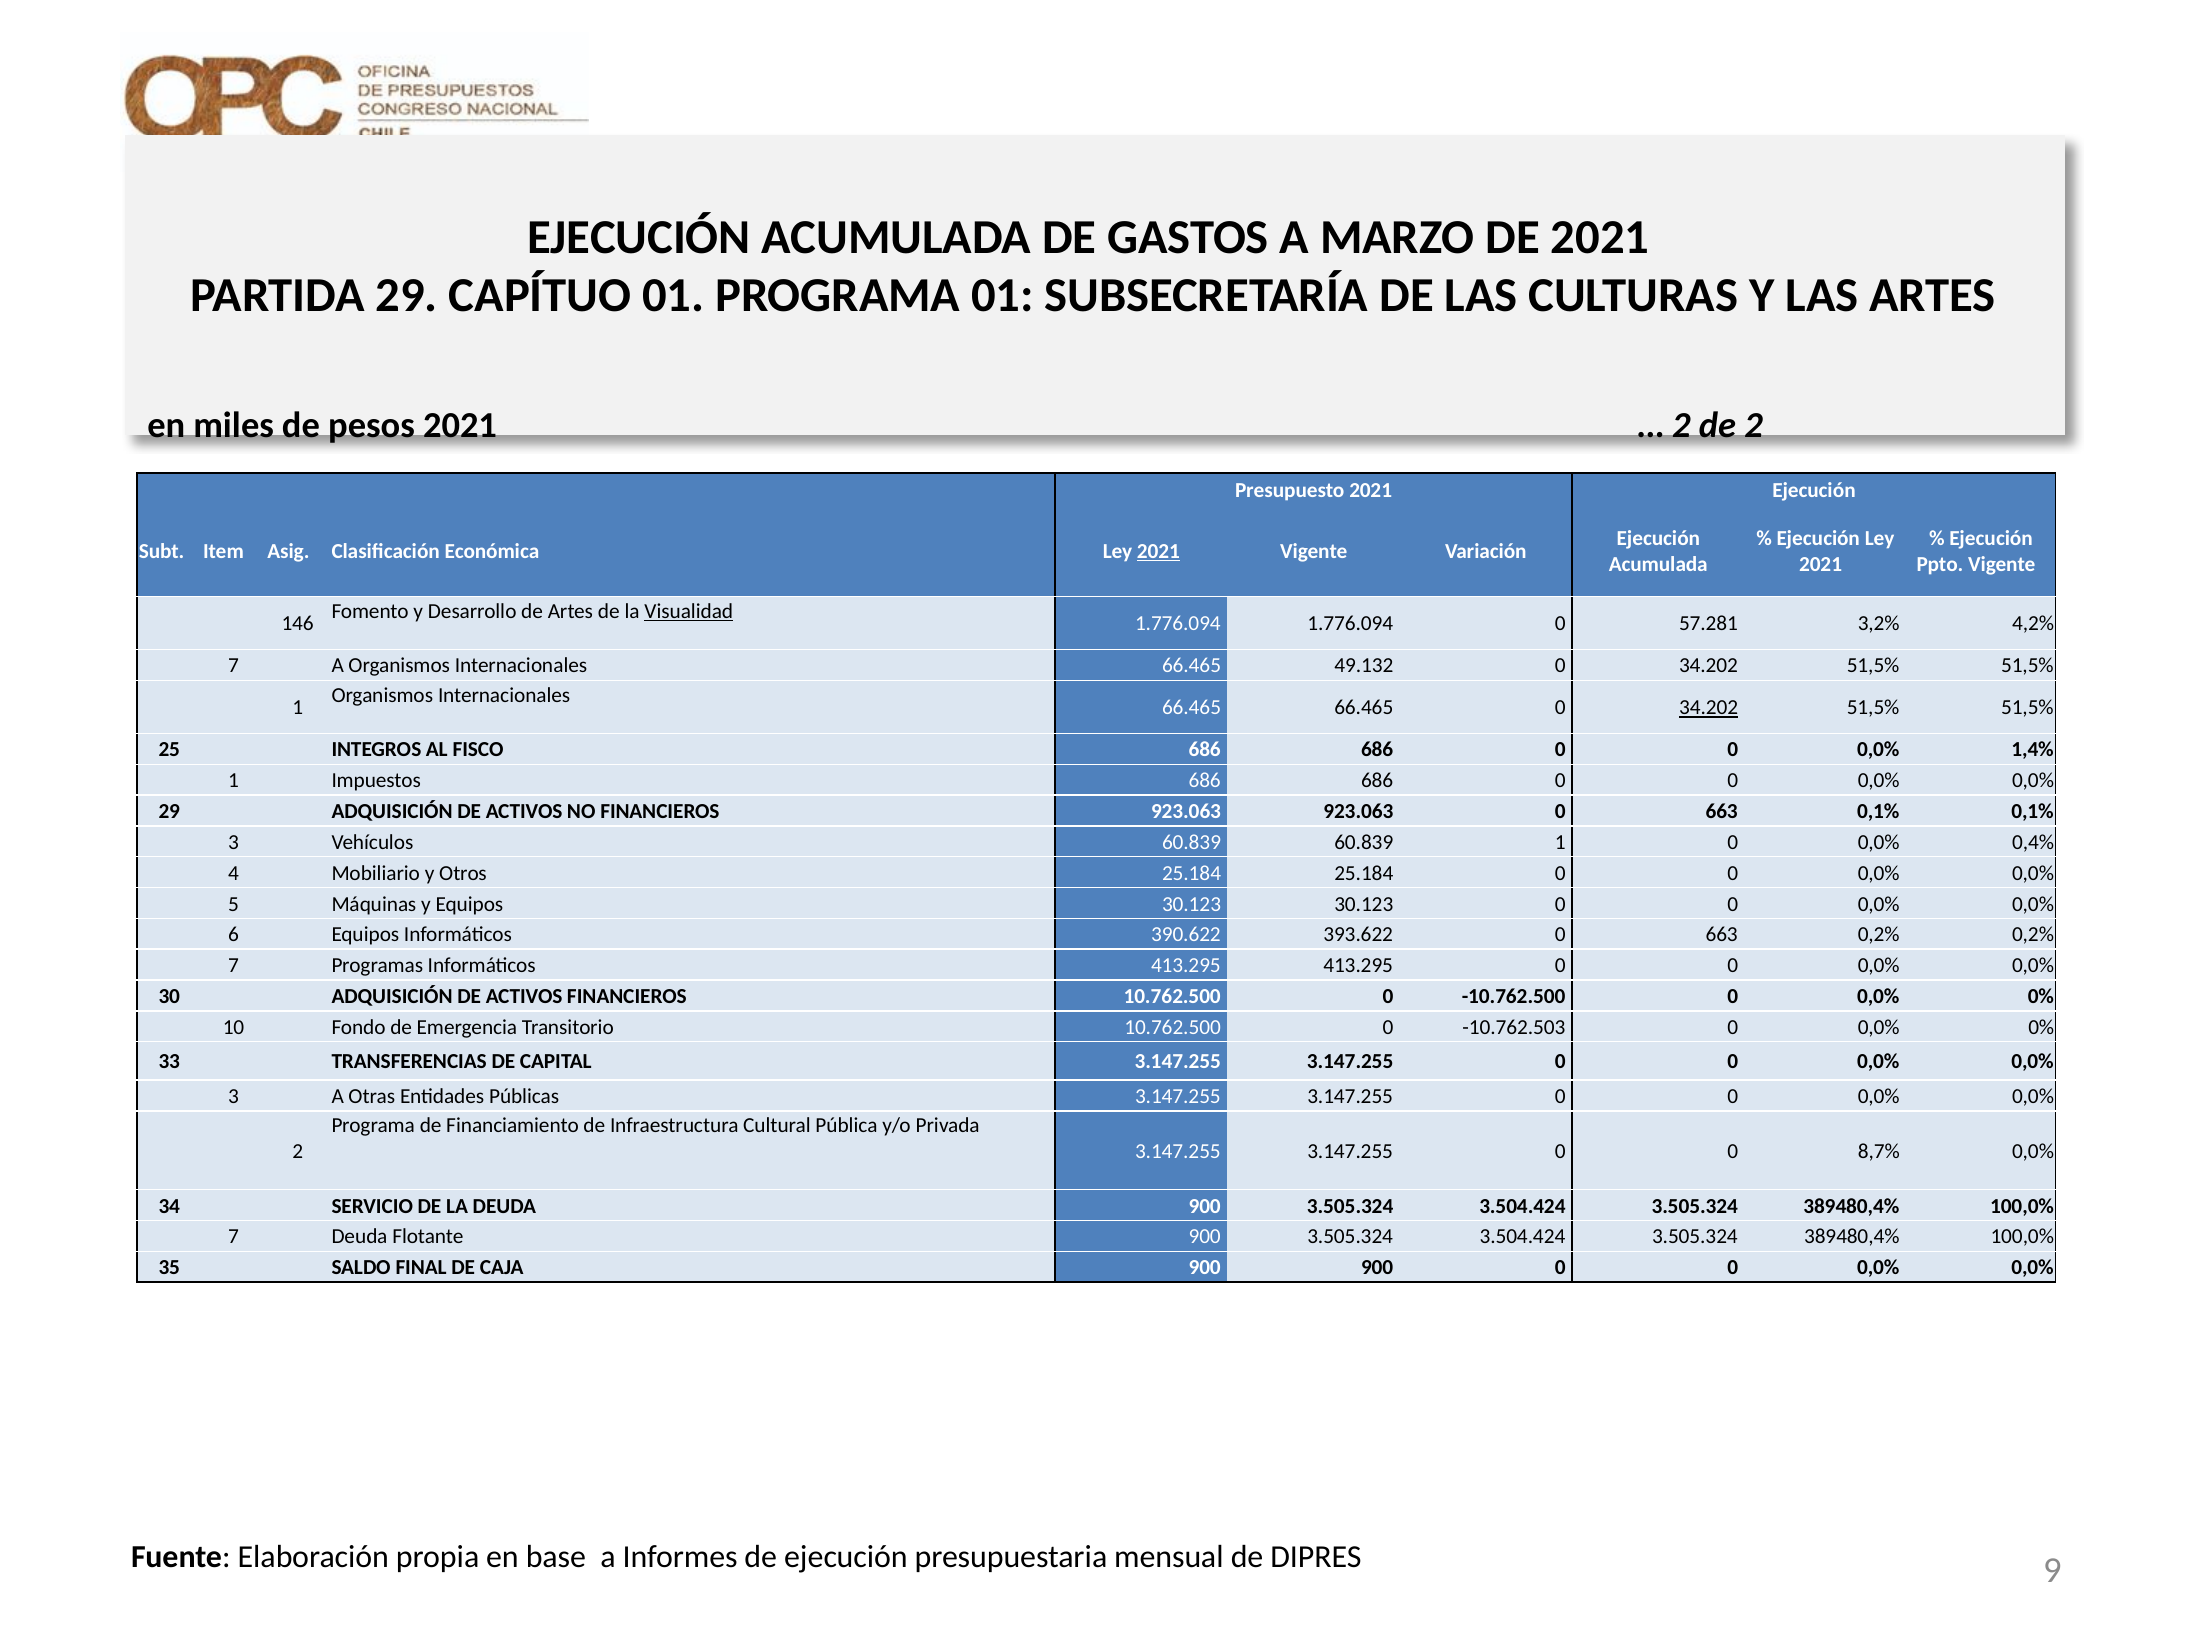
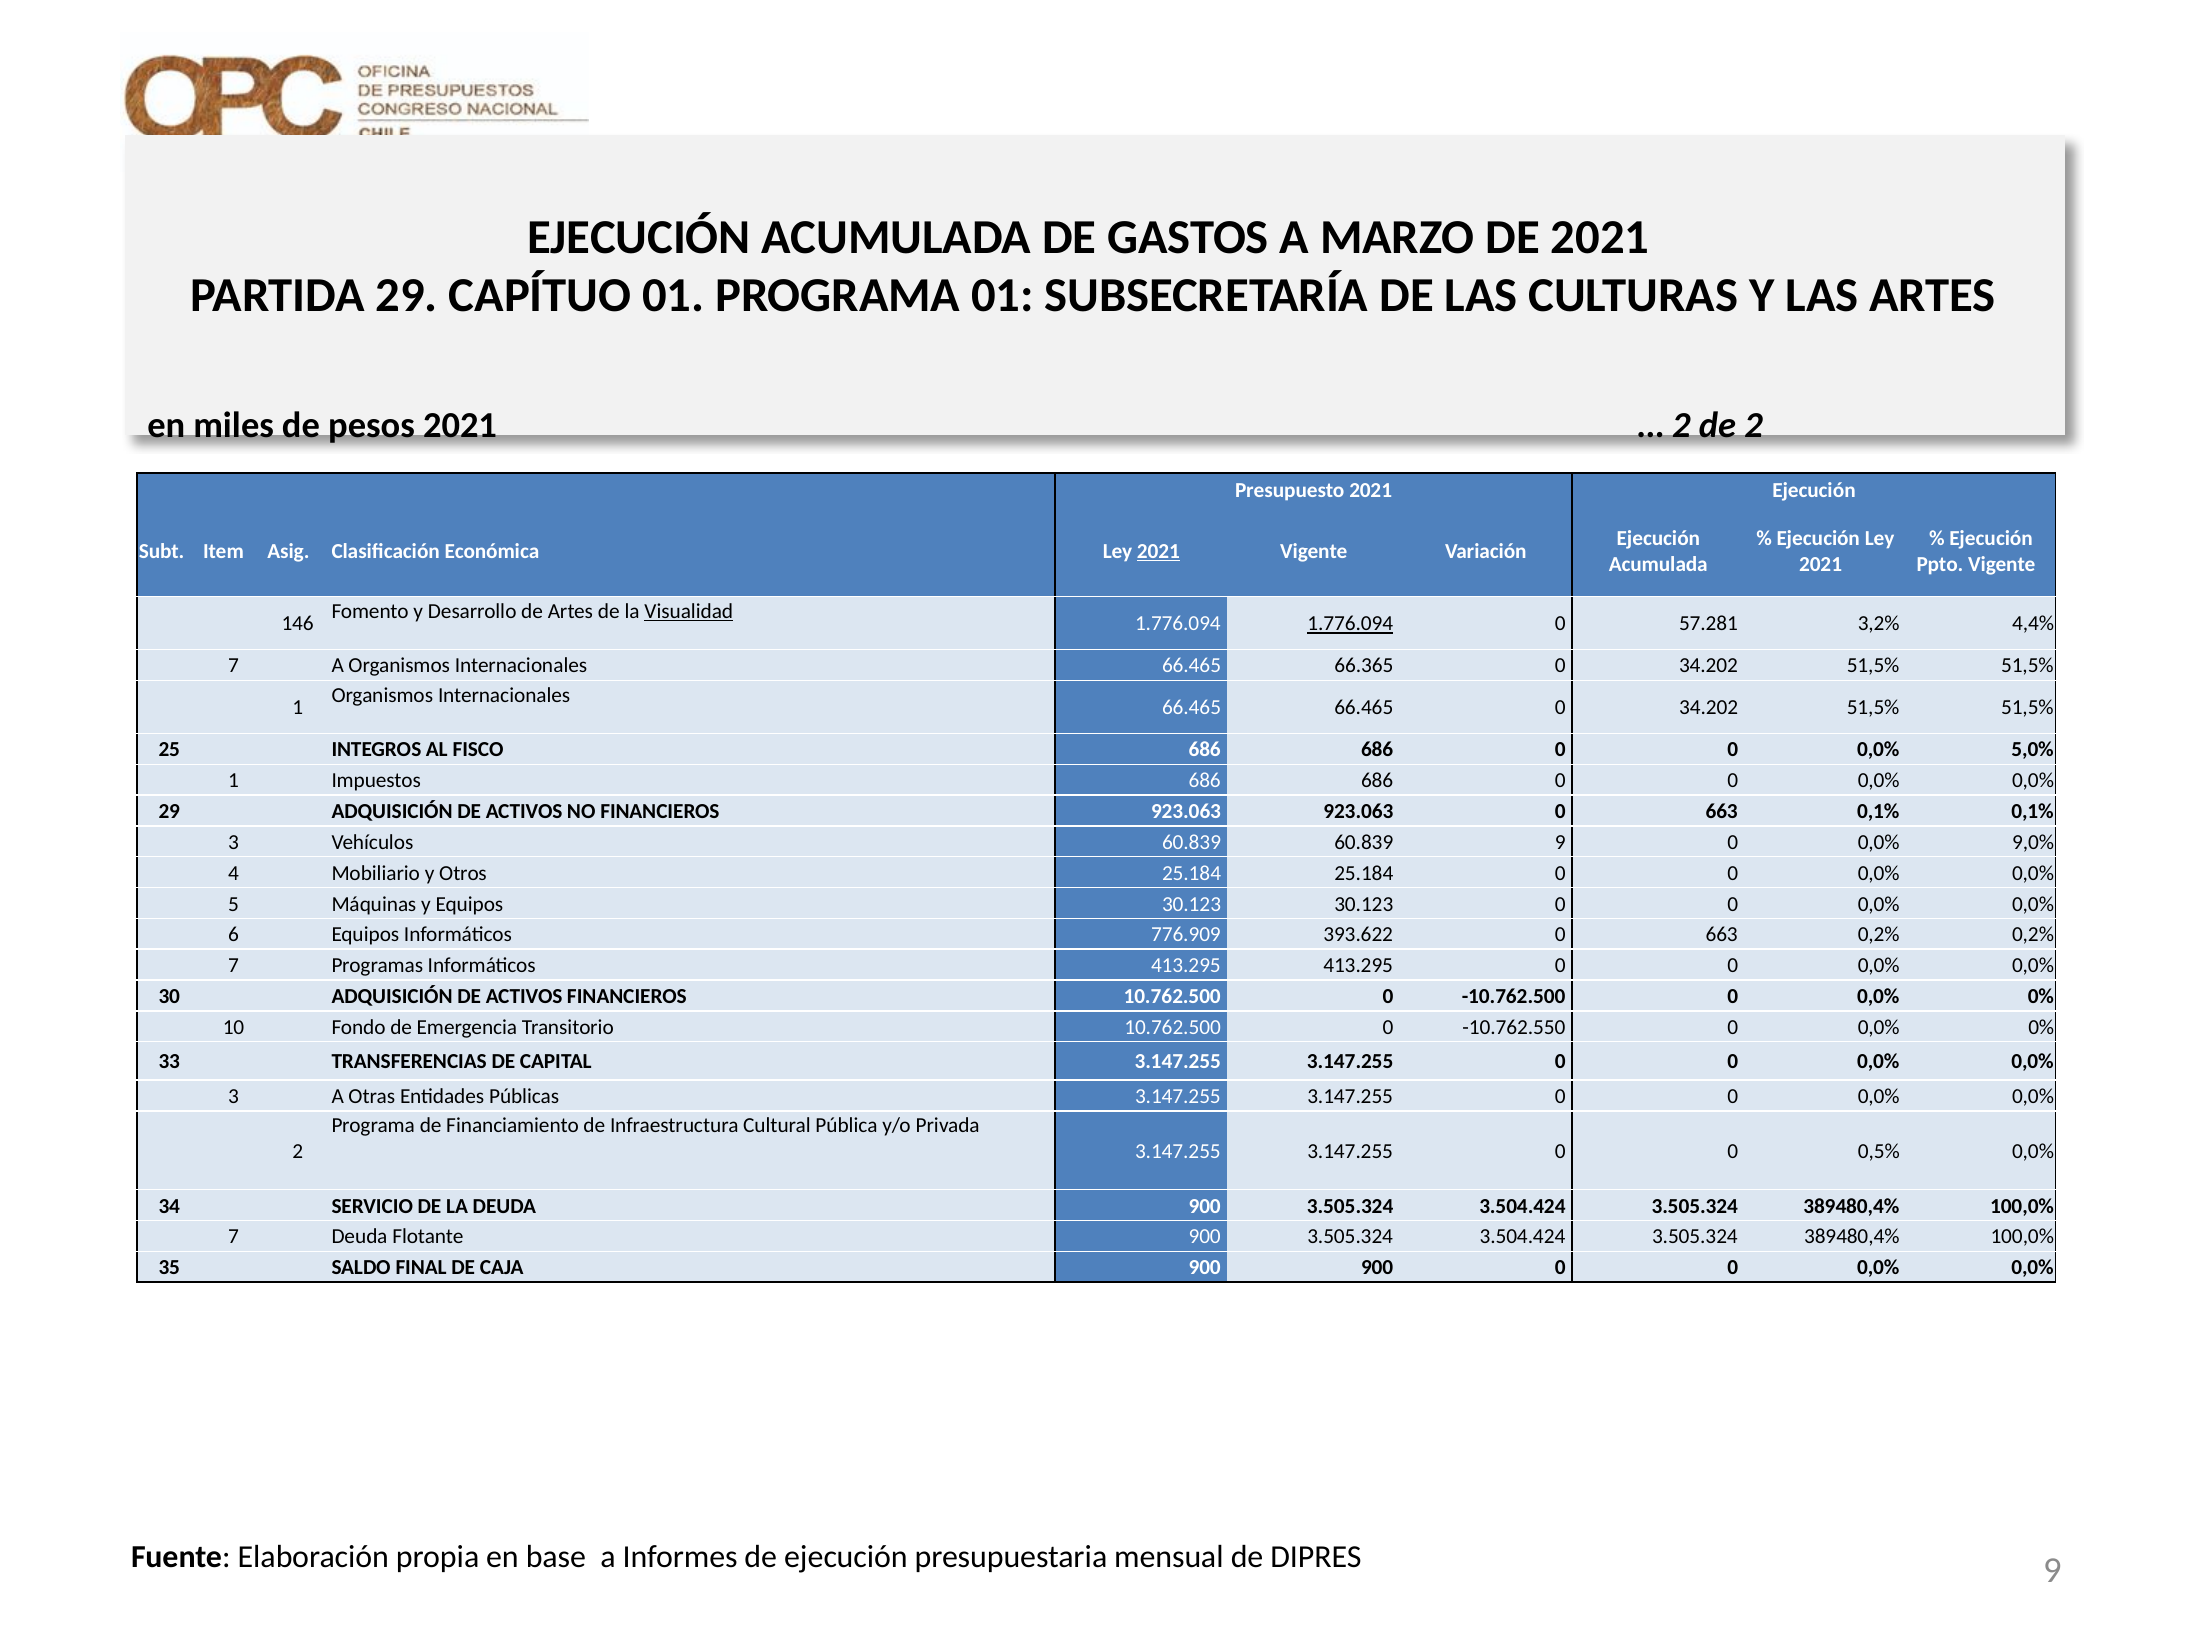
1.776.094 underline: none -> present (1350, 624)
4,2%: 4,2% -> 4,4% (2033, 624)
49.132: 49.132 -> 66.365 (1364, 666)
34.202 underline: present -> none (1709, 708)
1,4%: 1,4% -> 5,0% (2033, 750)
60.839 1: 1 -> 9 (1560, 842)
0,4%: 0,4% -> 9,0% (2033, 842)
390.622: 390.622 -> 776.909 (1186, 935)
-10.762.503: -10.762.503 -> -10.762.550 (1514, 1027)
8,7%: 8,7% -> 0,5% (1879, 1151)
